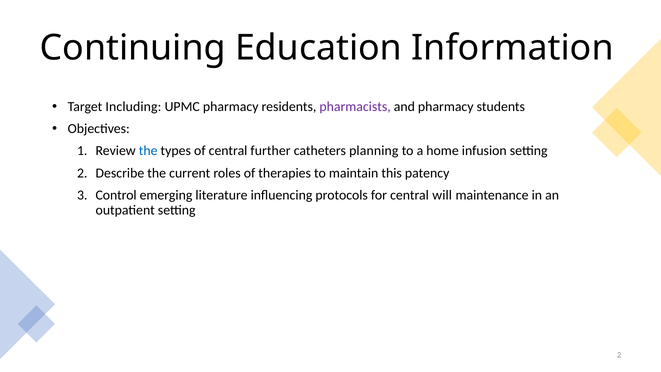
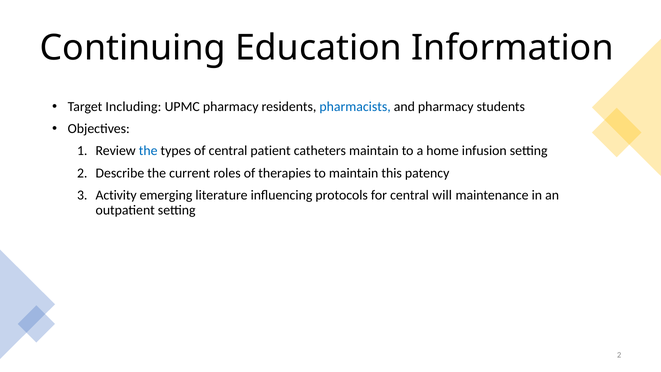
pharmacists colour: purple -> blue (355, 107)
further: further -> patient (271, 151)
catheters planning: planning -> maintain (374, 151)
Control: Control -> Activity (116, 195)
